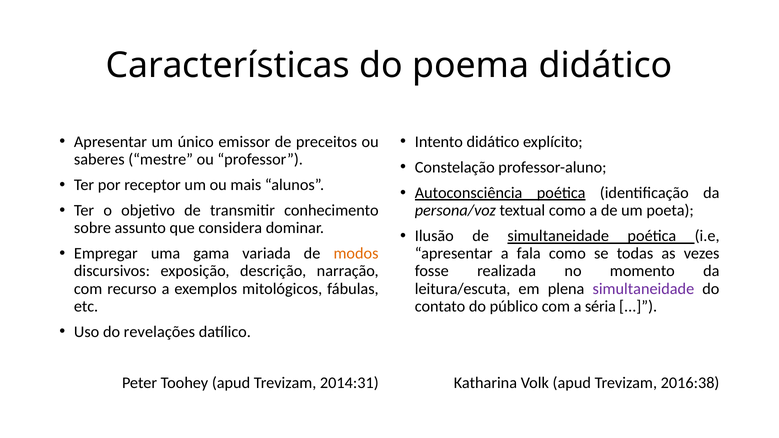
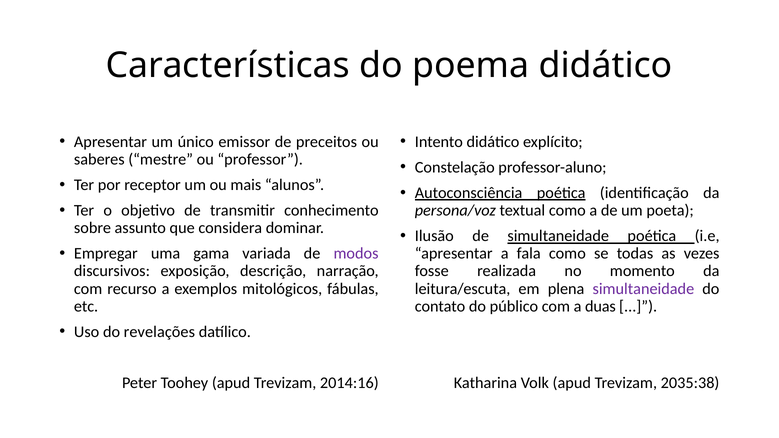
modos colour: orange -> purple (356, 254)
séria: séria -> duas (600, 306)
2014:31: 2014:31 -> 2014:16 (349, 383)
2016:38: 2016:38 -> 2035:38 (690, 383)
